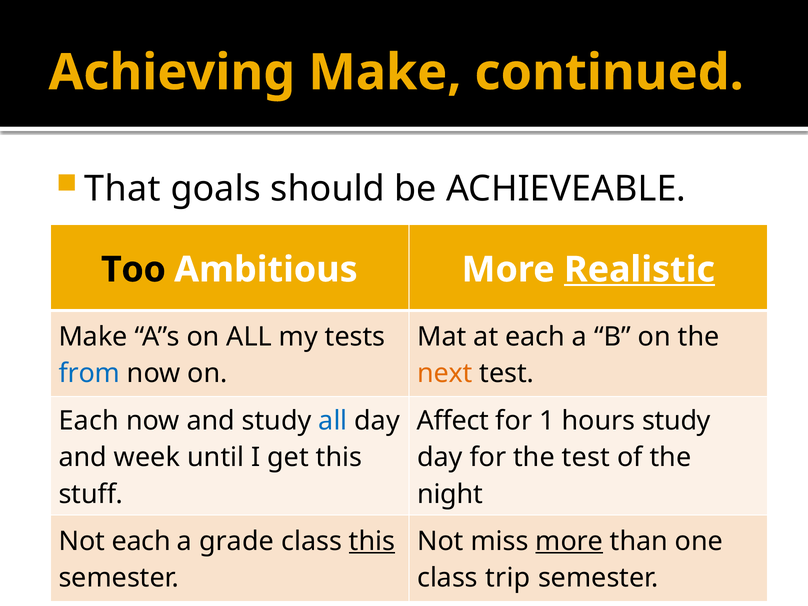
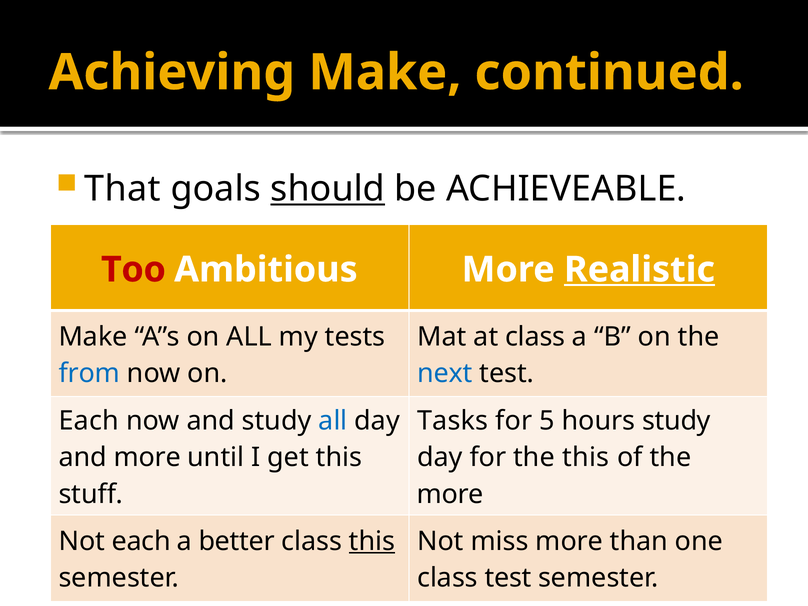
should underline: none -> present (328, 189)
Too colour: black -> red (133, 270)
at each: each -> class (535, 337)
next colour: orange -> blue (445, 374)
Affect: Affect -> Tasks (453, 421)
1: 1 -> 5 (547, 421)
and week: week -> more (147, 457)
the test: test -> this (586, 457)
night: night -> more (450, 494)
grade: grade -> better (237, 541)
more underline: present -> none (569, 541)
class trip: trip -> test (508, 578)
